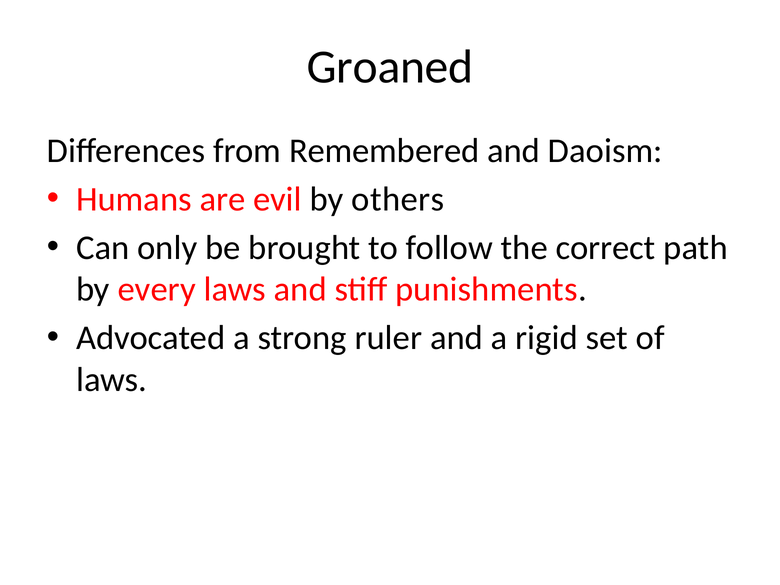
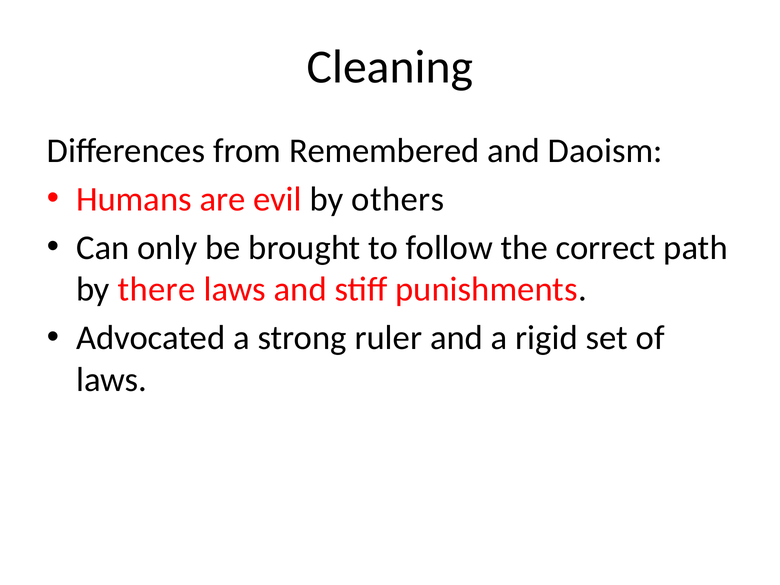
Groaned: Groaned -> Cleaning (390, 67)
every: every -> there (157, 289)
